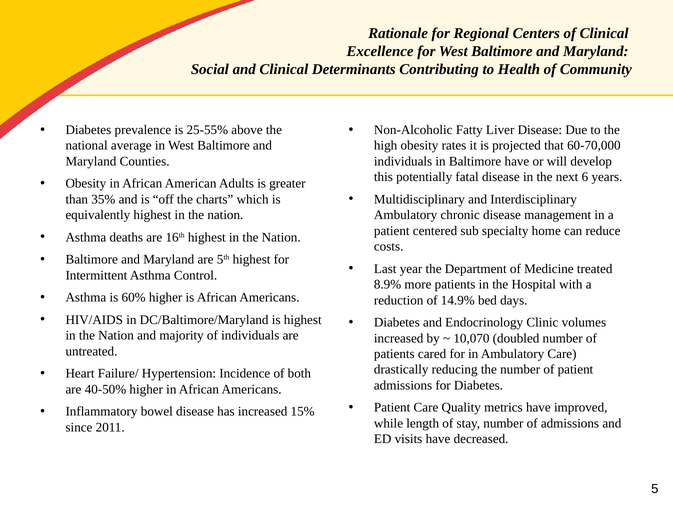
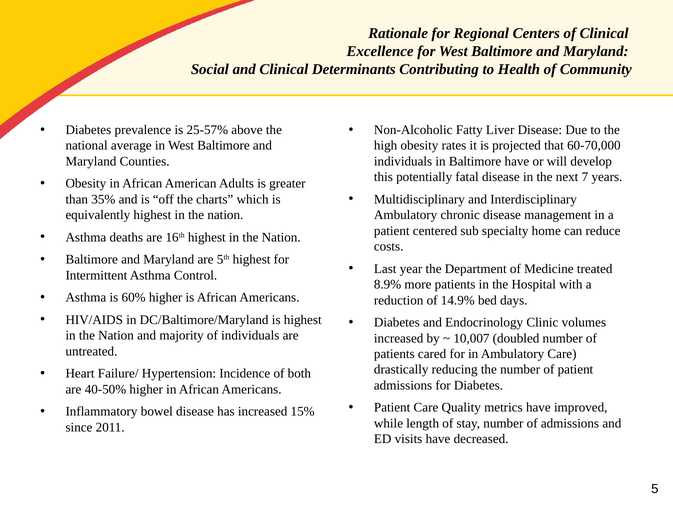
25-55%: 25-55% -> 25-57% (207, 130)
6: 6 -> 7 (585, 177)
10,070: 10,070 -> 10,007 (471, 338)
